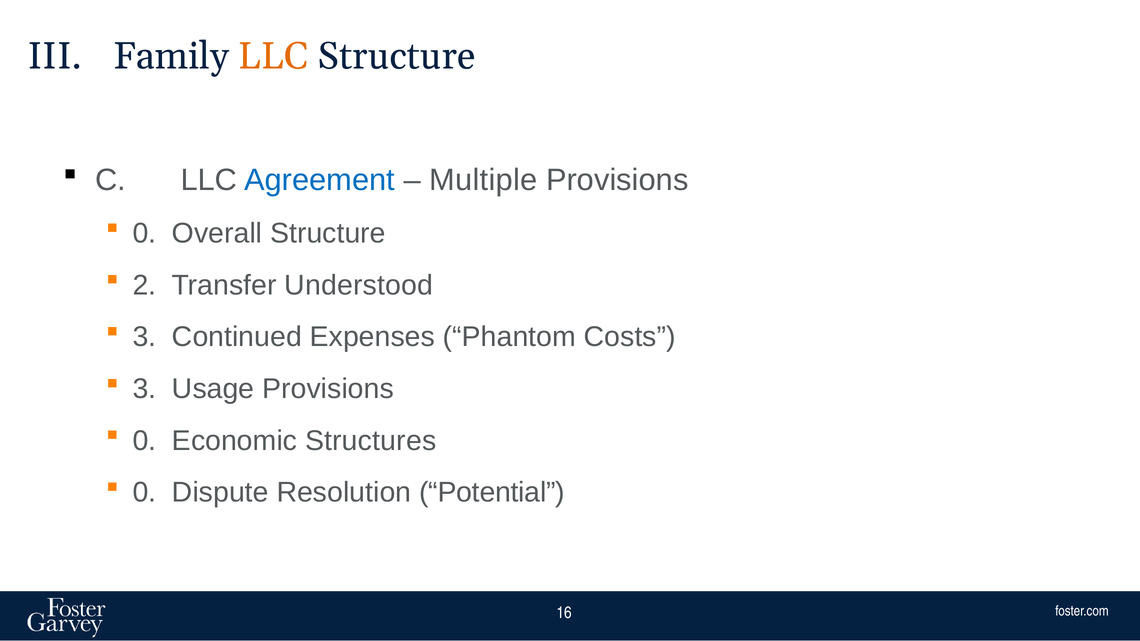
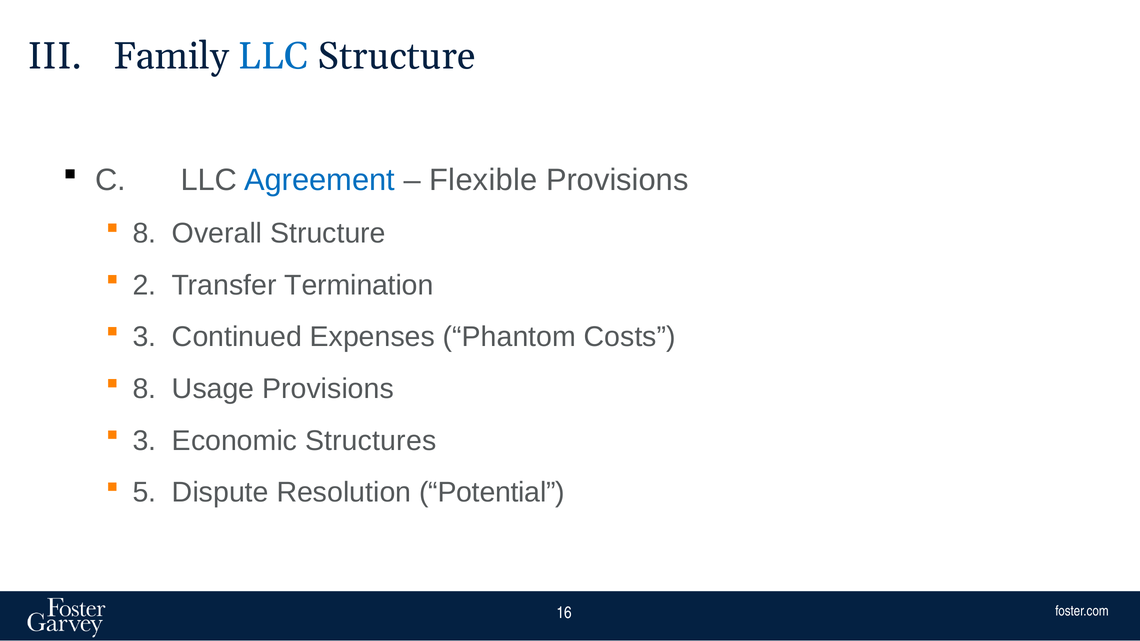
LLC colour: orange -> blue (273, 56)
Multiple: Multiple -> Flexible (483, 180)
0: 0 -> 8 (144, 233)
Understood: Understood -> Termination (359, 285)
3: 3 -> 8 (144, 389)
0: 0 -> 3 (144, 441)
0: 0 -> 5 (144, 493)
